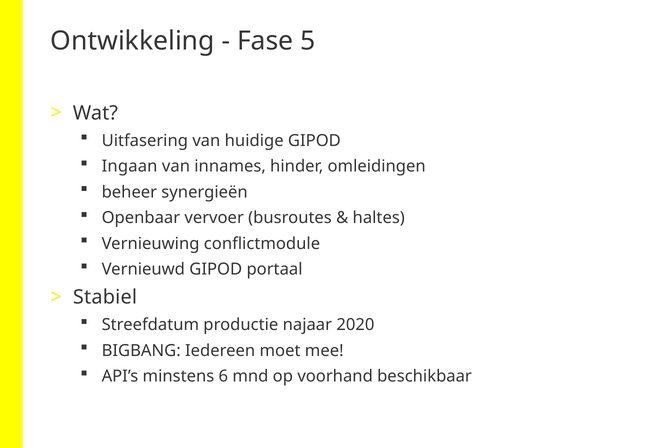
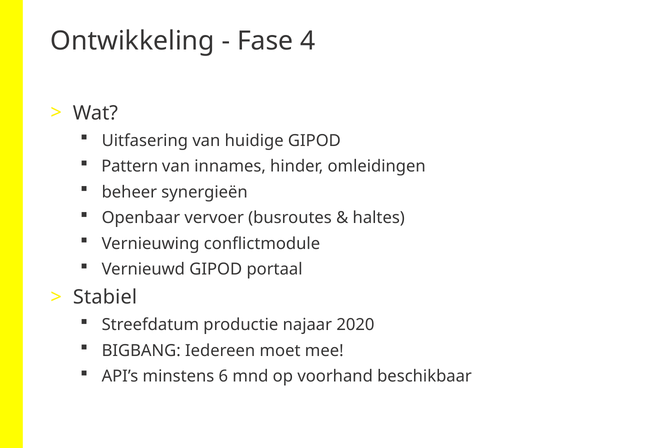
5: 5 -> 4 (308, 41)
Ingaan: Ingaan -> Pattern (130, 166)
